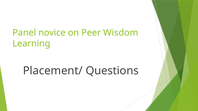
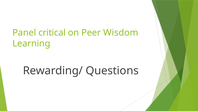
novice: novice -> critical (52, 33)
Placement/: Placement/ -> Rewarding/ (53, 71)
